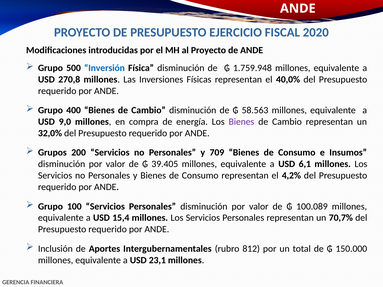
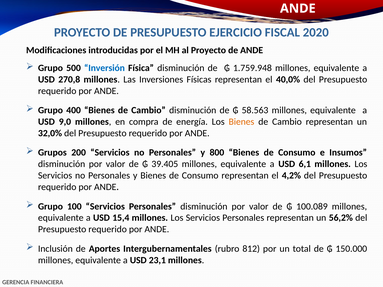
Bienes colour: purple -> orange (241, 122)
709: 709 -> 800 (217, 153)
70,7%: 70,7% -> 56,2% (341, 218)
